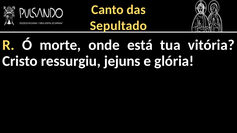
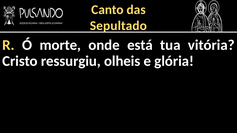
jejuns: jejuns -> olheis (122, 61)
